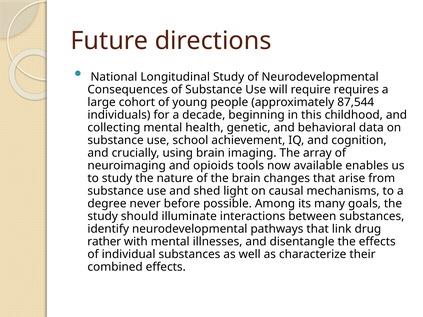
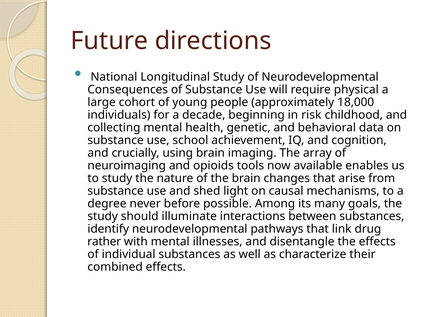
requires: requires -> physical (356, 90)
87,544: 87,544 -> 18,000 (356, 102)
this: this -> risk (311, 115)
